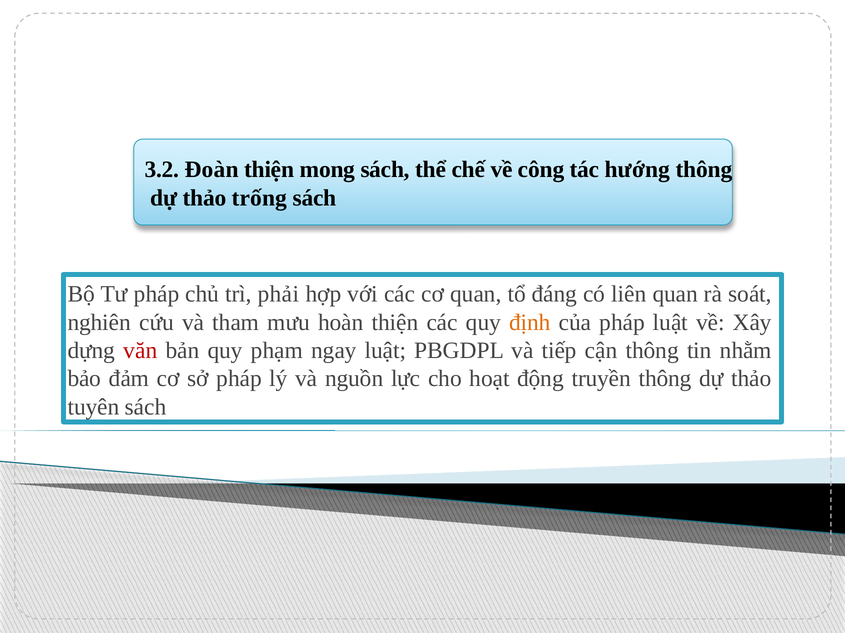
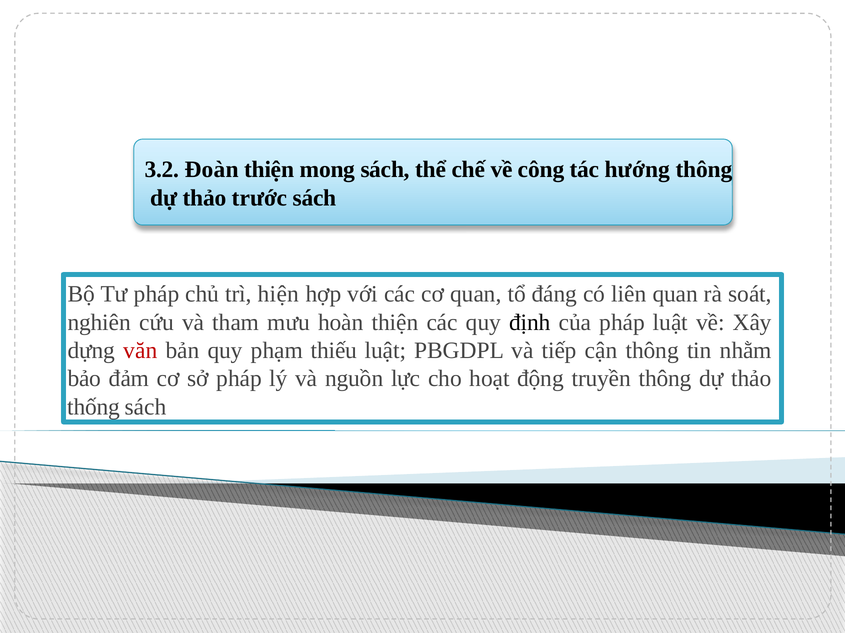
trống: trống -> trước (260, 198)
phải: phải -> hiện (279, 295)
định colour: orange -> black (530, 323)
ngay: ngay -> thiếu (334, 351)
tuyên: tuyên -> thống (94, 407)
